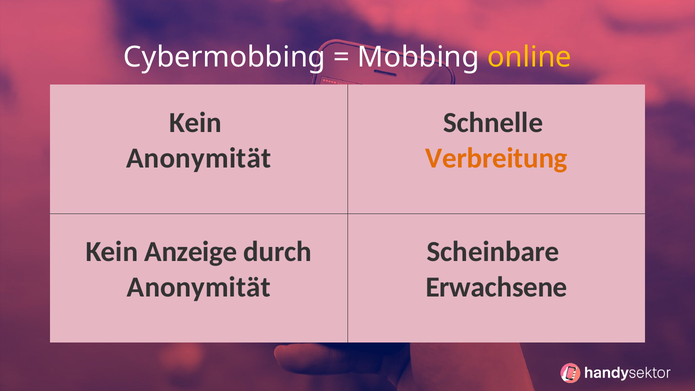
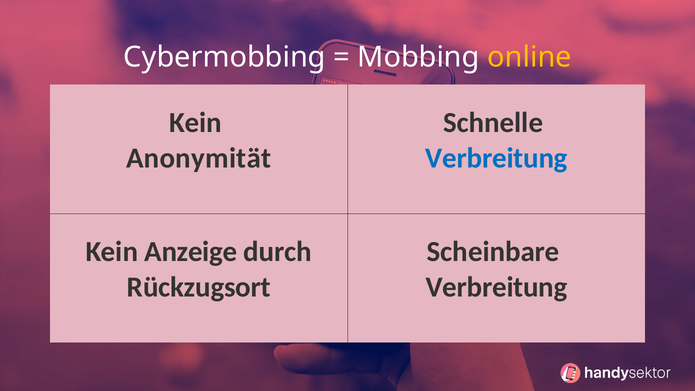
Verbreitung colour: orange -> blue (496, 158)
Anonymität: Anonymität -> Rückzugsort (199, 287)
Erwachsene: Erwachsene -> Verbreitung (497, 287)
